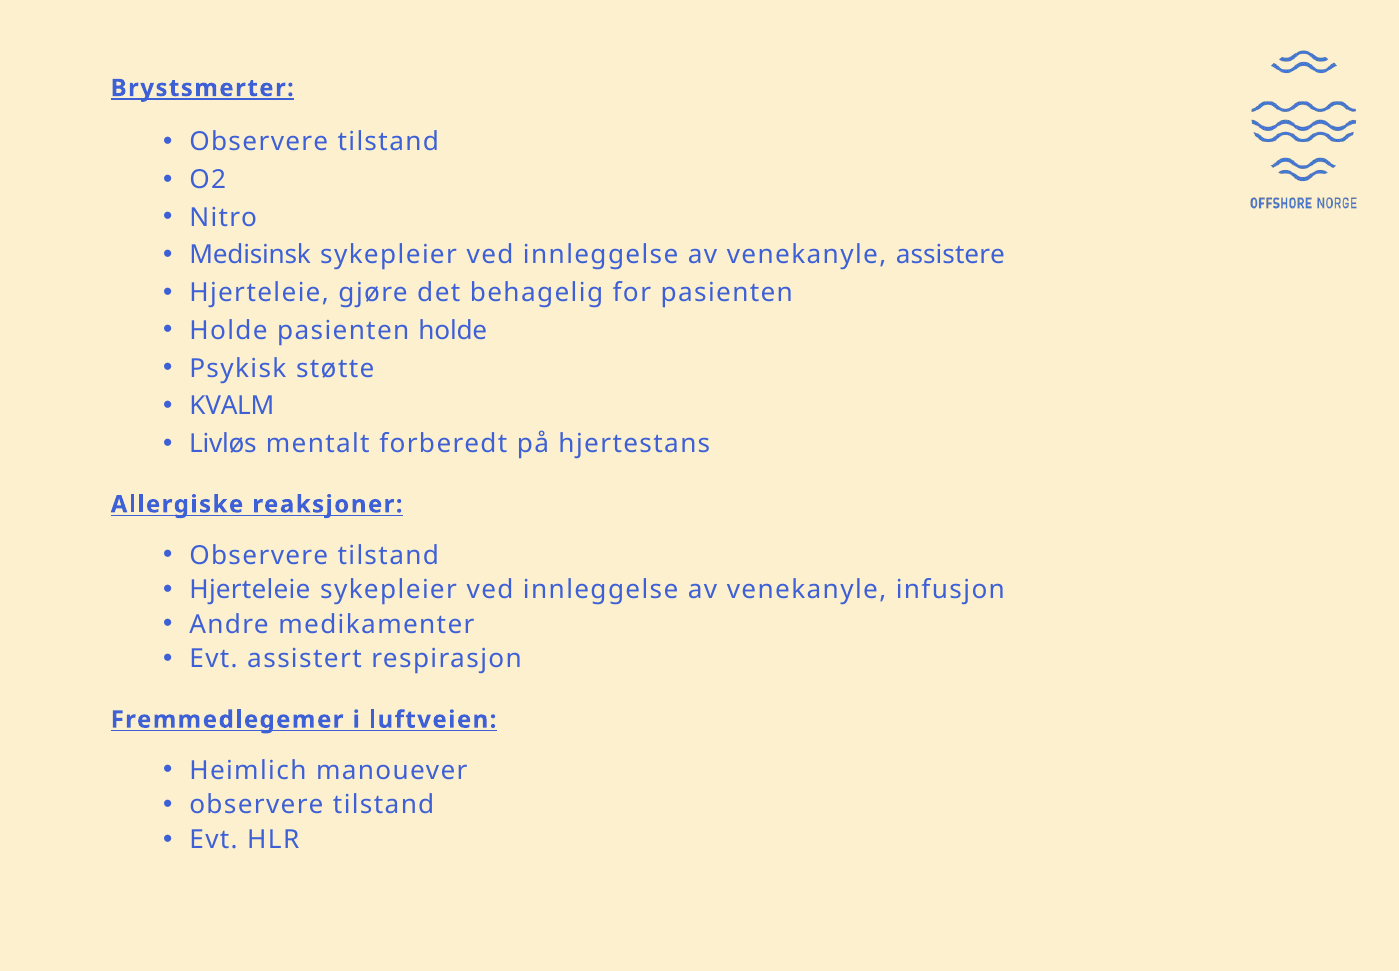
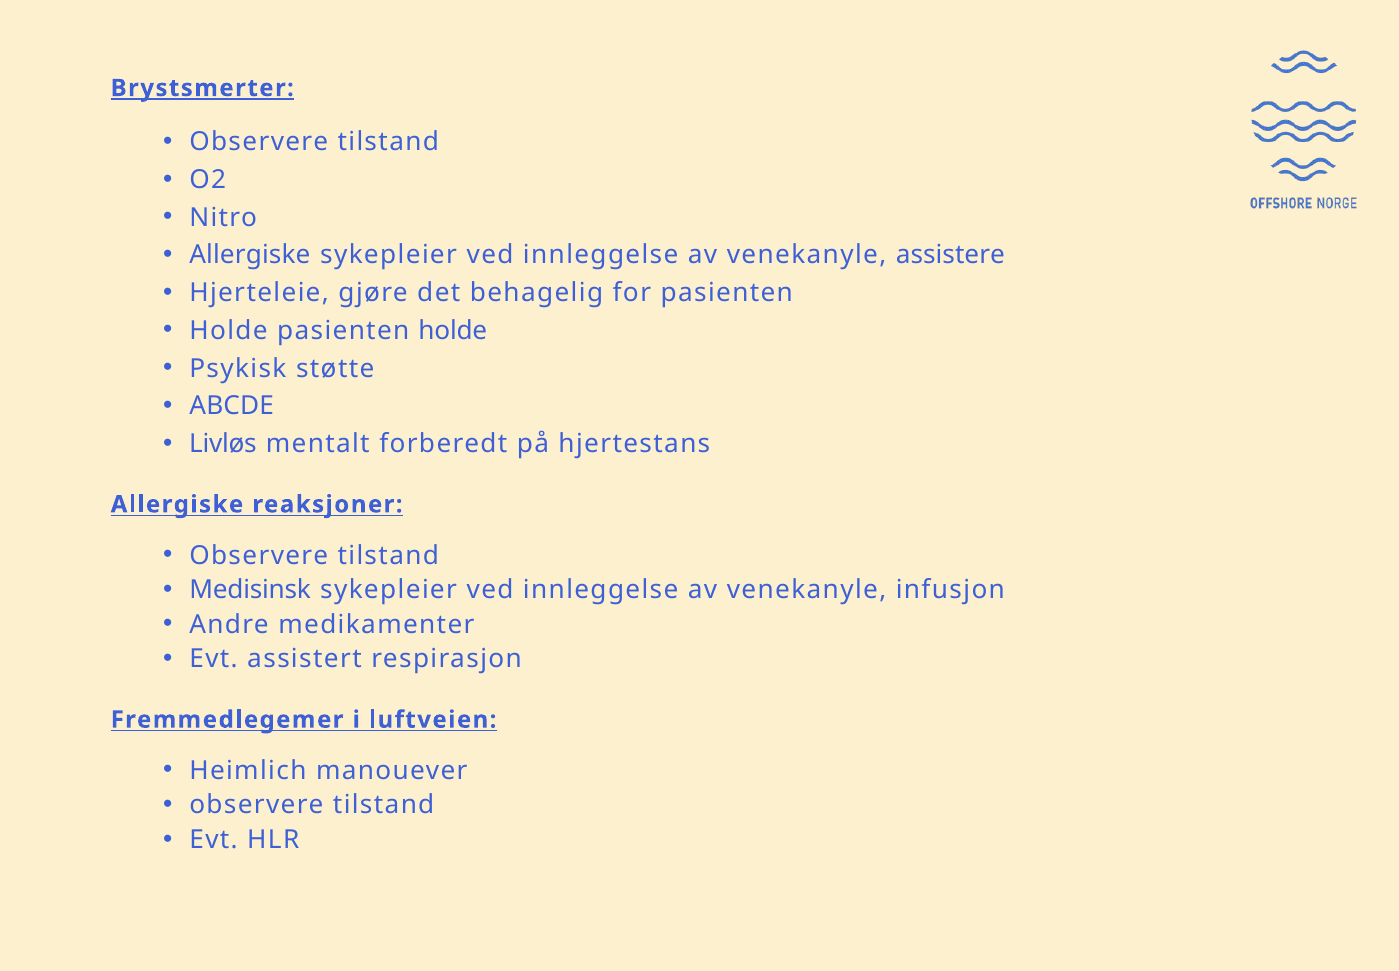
Medisinsk: Medisinsk -> Allergiske (250, 255)
KVALM: KVALM -> ABCDE (232, 406)
Hjerteleie: Hjerteleie -> Medisinsk (250, 590)
